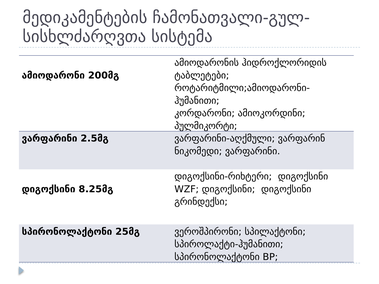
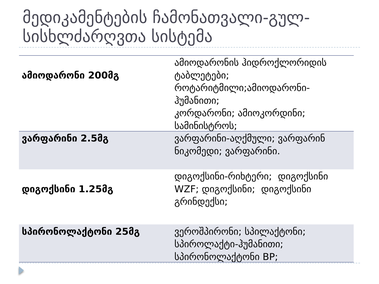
პულმიკორტი: პულმიკორტი -> სამინისტროს (206, 126)
8.25მგ: 8.25მგ -> 1.25მგ (96, 189)
